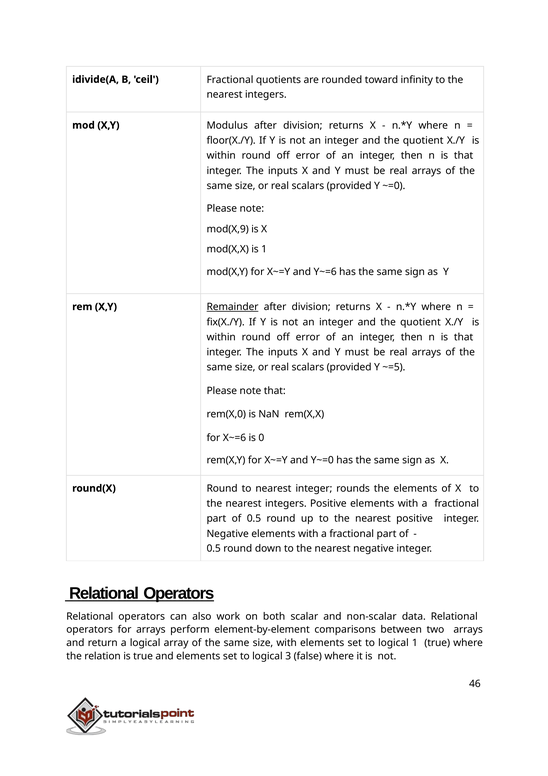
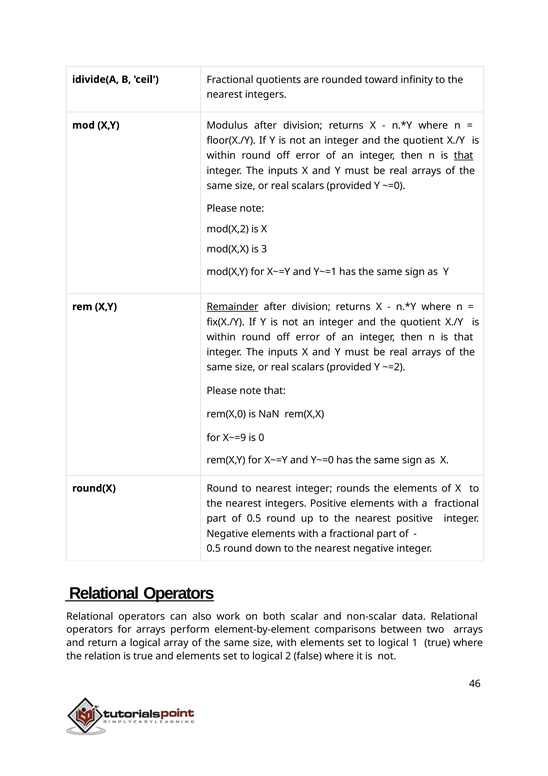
that underline: none -> present (464, 156)
mod(X,9: mod(X,9 -> mod(X,2 (228, 229)
is 1: 1 -> 3 (264, 249)
Y~=6: Y~=6 -> Y~=1 (325, 272)
~=5: ~=5 -> ~=2 (394, 367)
X~=6: X~=6 -> X~=9 (234, 437)
3: 3 -> 2 (288, 656)
